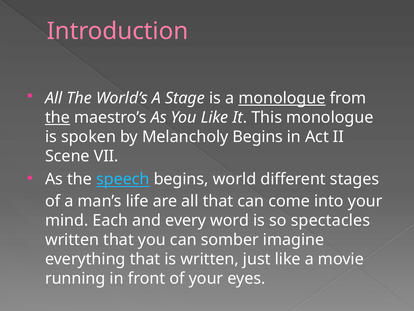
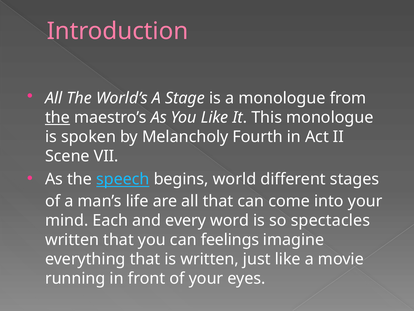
monologue underline: present -> none (282, 98)
Melancholy Begins: Begins -> Fourth (258, 137)
somber: somber -> feelings (230, 239)
